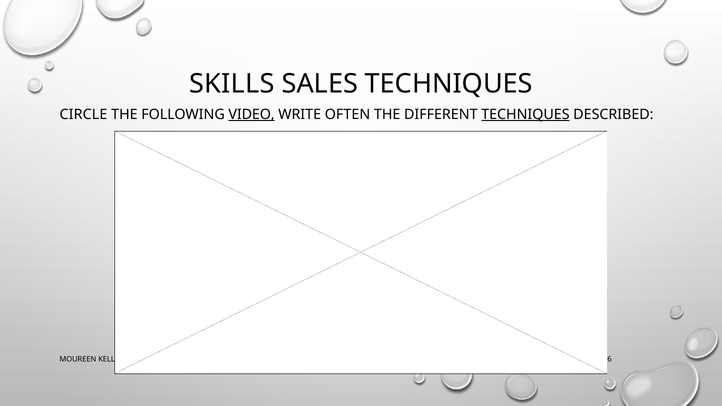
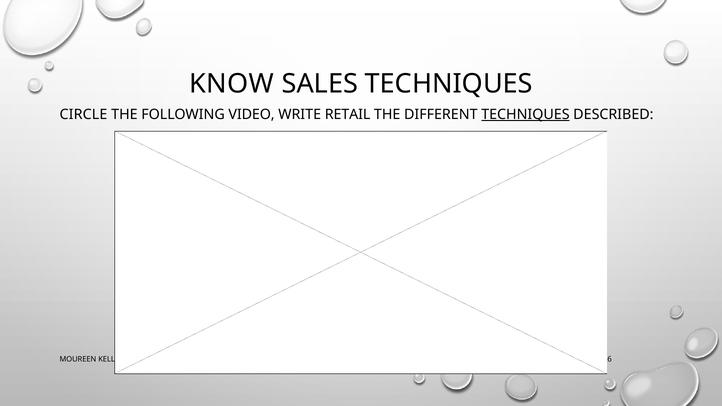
SKILLS: SKILLS -> KNOW (232, 84)
VIDEO underline: present -> none (252, 115)
OFTEN: OFTEN -> RETAIL (348, 115)
